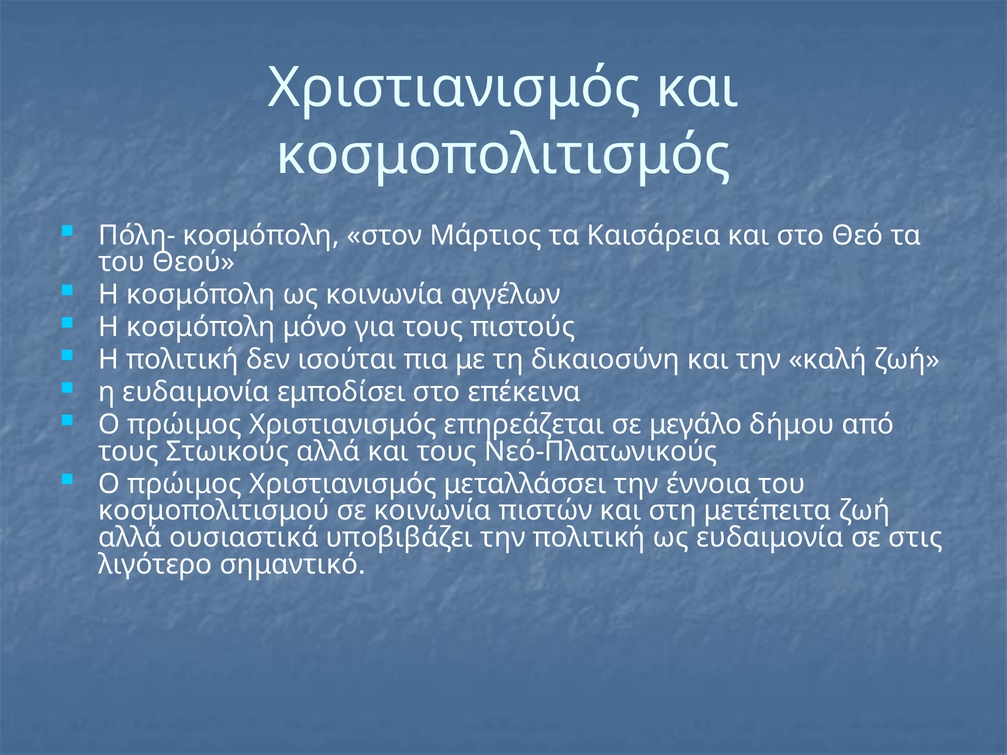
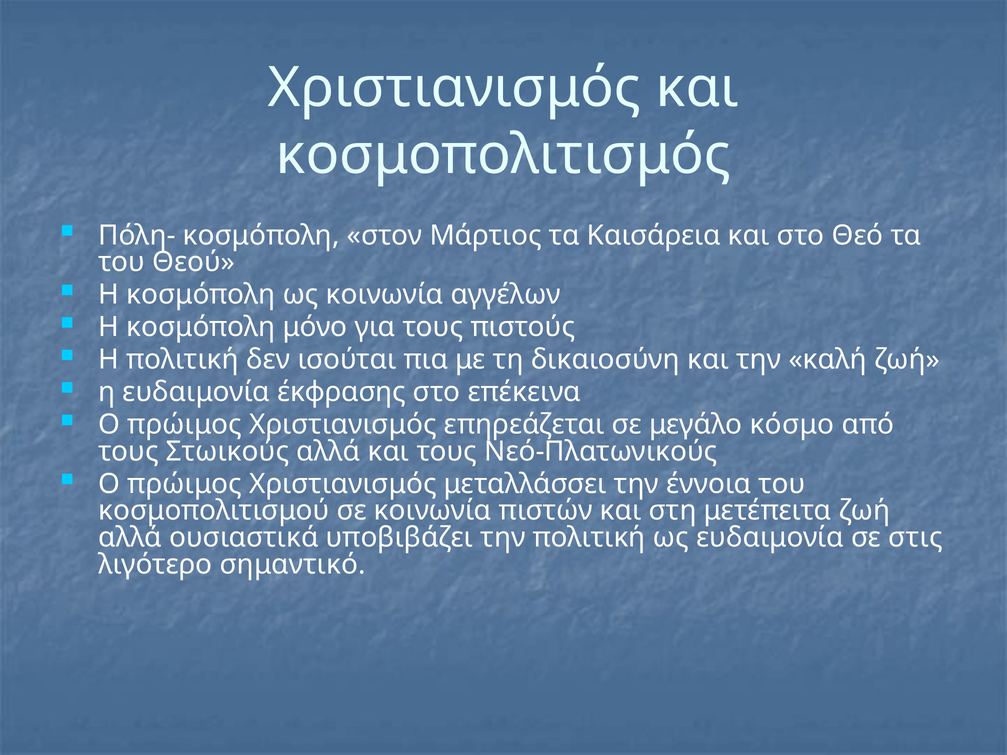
εμποδίσει: εμποδίσει -> έκφρασης (342, 392)
δήμου: δήμου -> κόσμο (792, 425)
